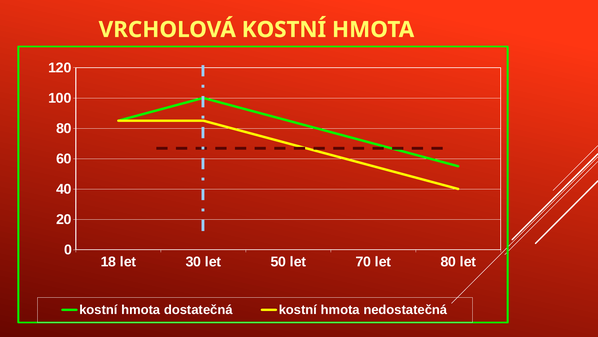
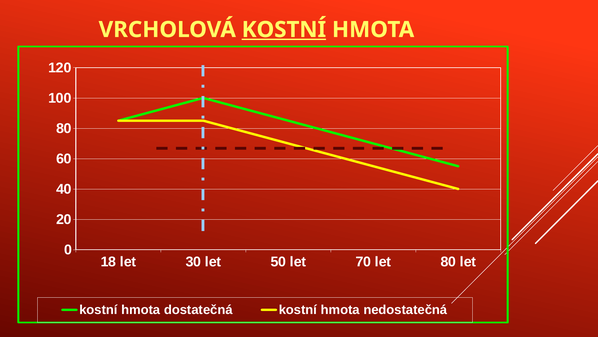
KOSTNÍ underline: none -> present (284, 30)
